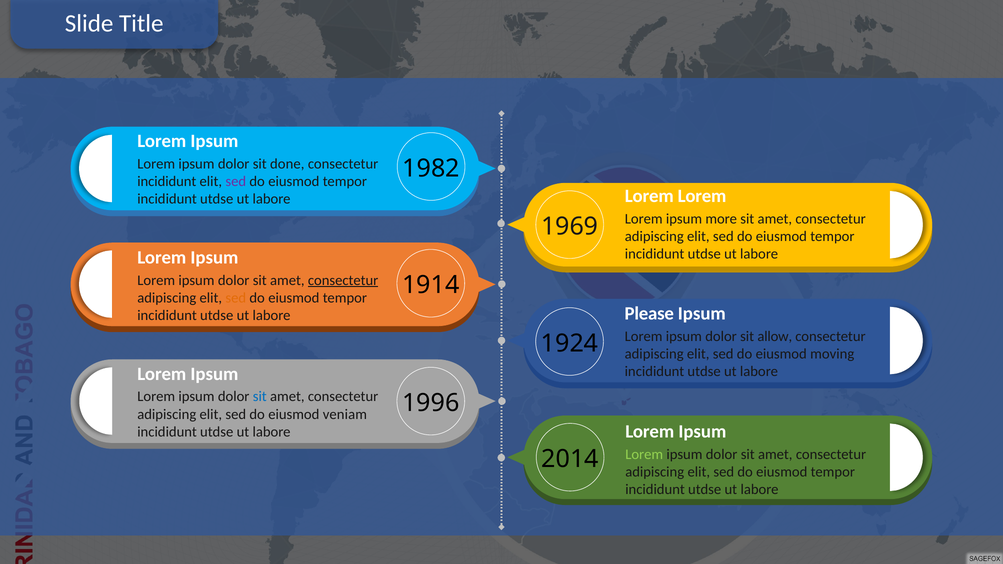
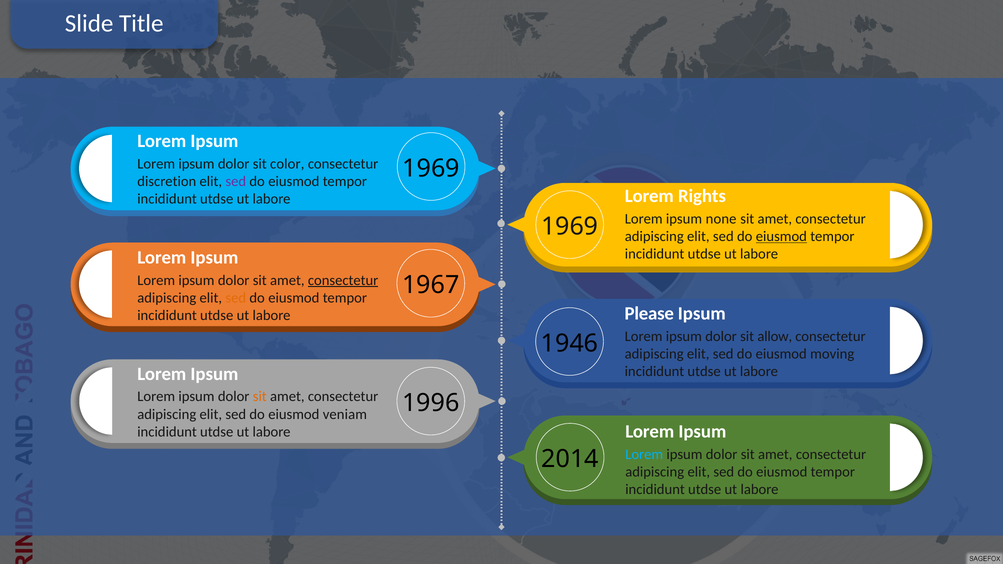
done: done -> color (287, 164)
1982: 1982 -> 1969 (431, 168)
incididunt: incididunt -> discretion (167, 182)
Lorem: Lorem -> Rights (702, 196)
more: more -> none (721, 219)
eiusmod underline: none -> present (781, 237)
1914: 1914 -> 1967 (431, 285)
1924: 1924 -> 1946 (570, 343)
sit colour: blue -> orange (260, 397)
Lorem colour: light green -> light blue (644, 454)
